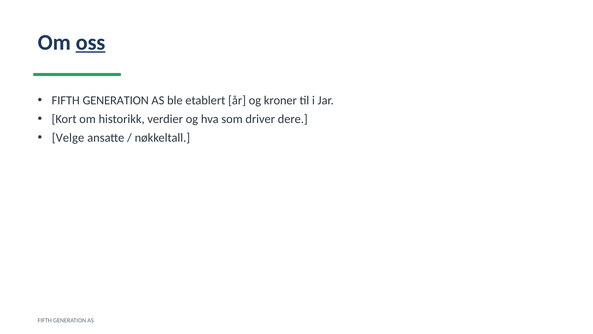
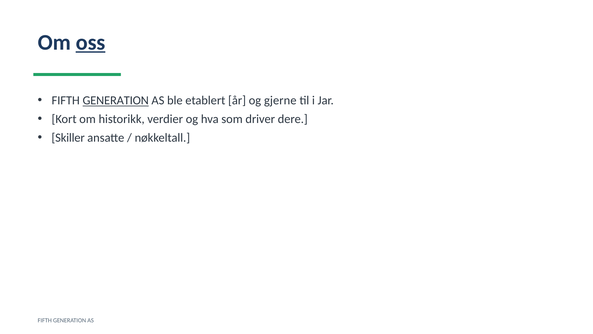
GENERATION underline: none -> present (116, 100)
kroner: kroner -> gjerne (280, 100)
Velge: Velge -> Skiller (68, 138)
